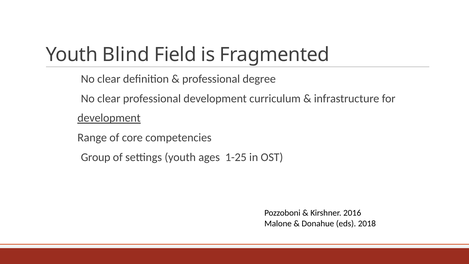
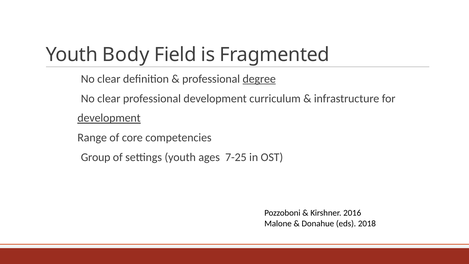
Blind: Blind -> Body (126, 55)
degree underline: none -> present (259, 79)
1-25: 1-25 -> 7-25 (236, 157)
